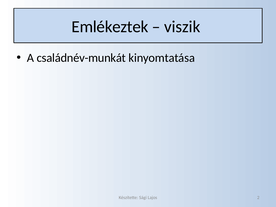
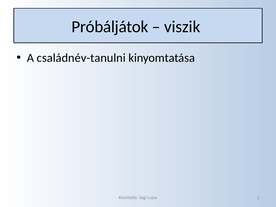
Emlékeztek: Emlékeztek -> Próbáljátok (110, 27)
családnév-munkát: családnév-munkát -> családnév-tanulni (81, 58)
